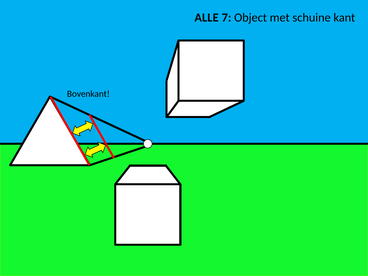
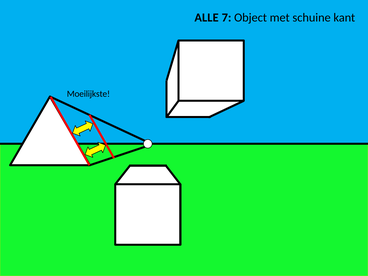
Bovenkant: Bovenkant -> Moeilijkste (88, 94)
